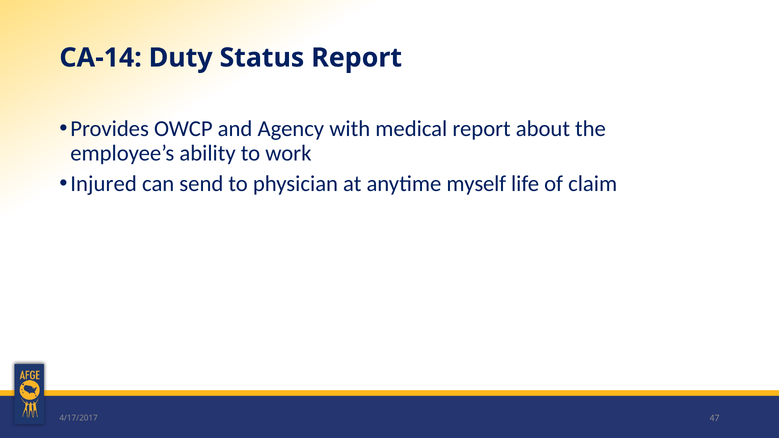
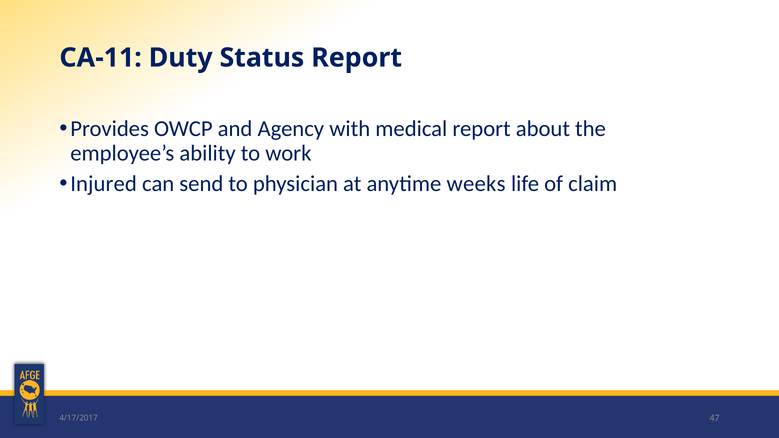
CA-14: CA-14 -> CA-11 (101, 58)
myself: myself -> weeks (476, 184)
